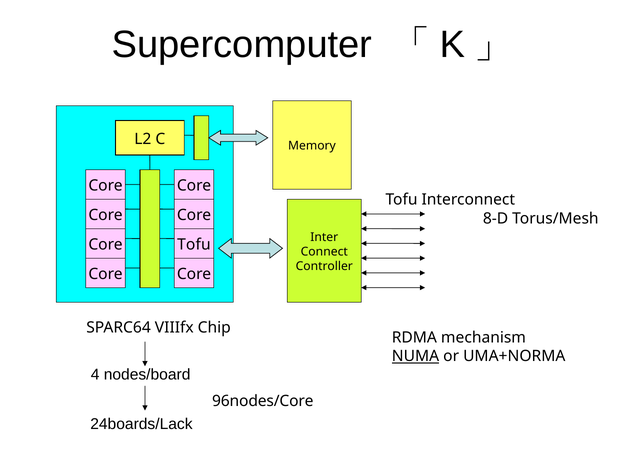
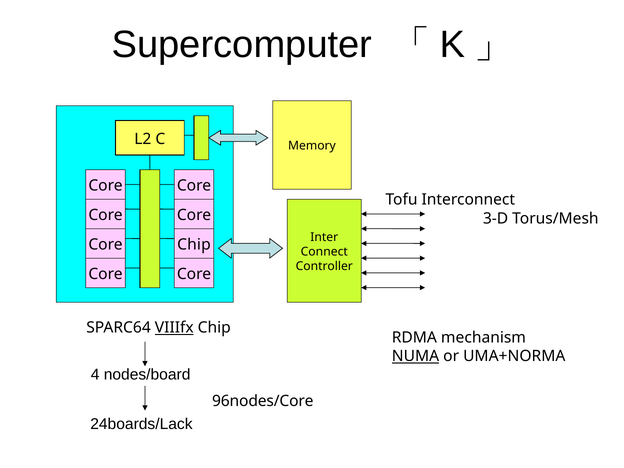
8-D: 8-D -> 3-D (496, 219)
Tofu: Tofu -> Chip (194, 245)
VIIIfx underline: none -> present (174, 328)
